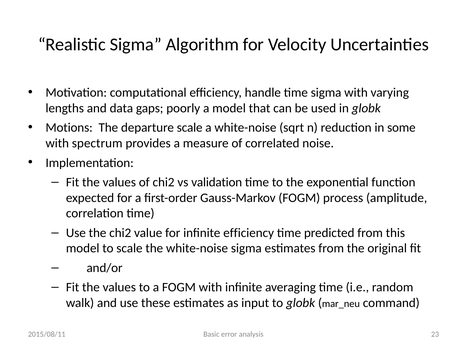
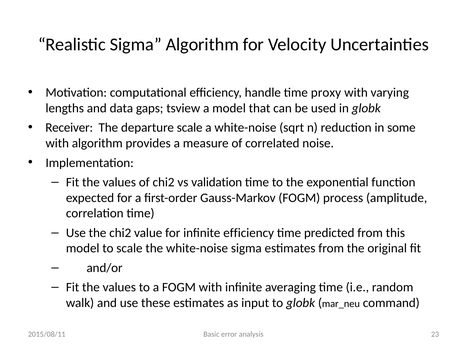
time sigma: sigma -> proxy (326, 93)
poorly: poorly -> tsview (183, 108)
Motions: Motions -> Receiver (69, 128)
with spectrum: spectrum -> algorithm (97, 143)
